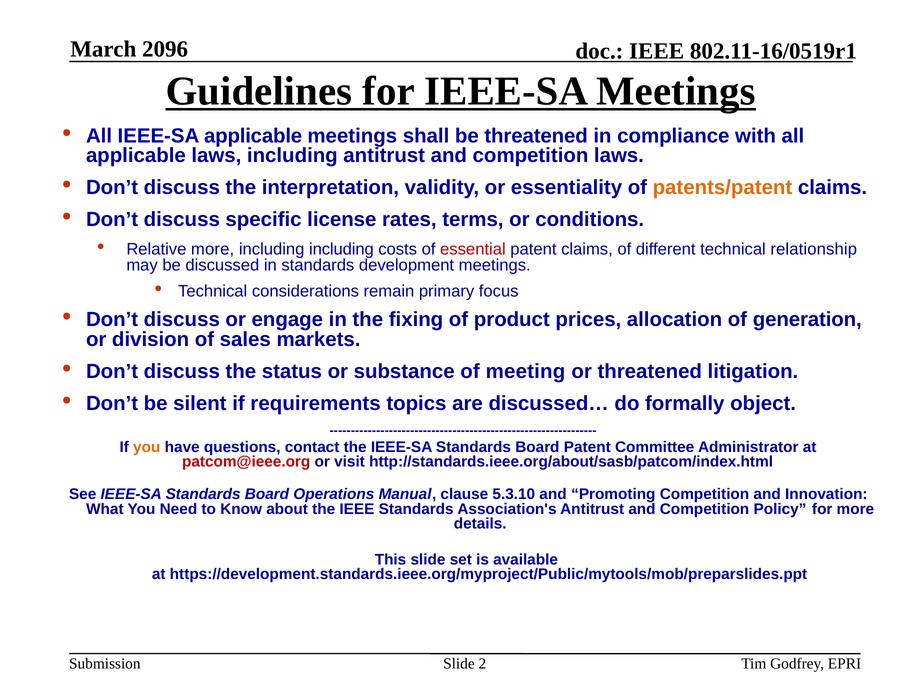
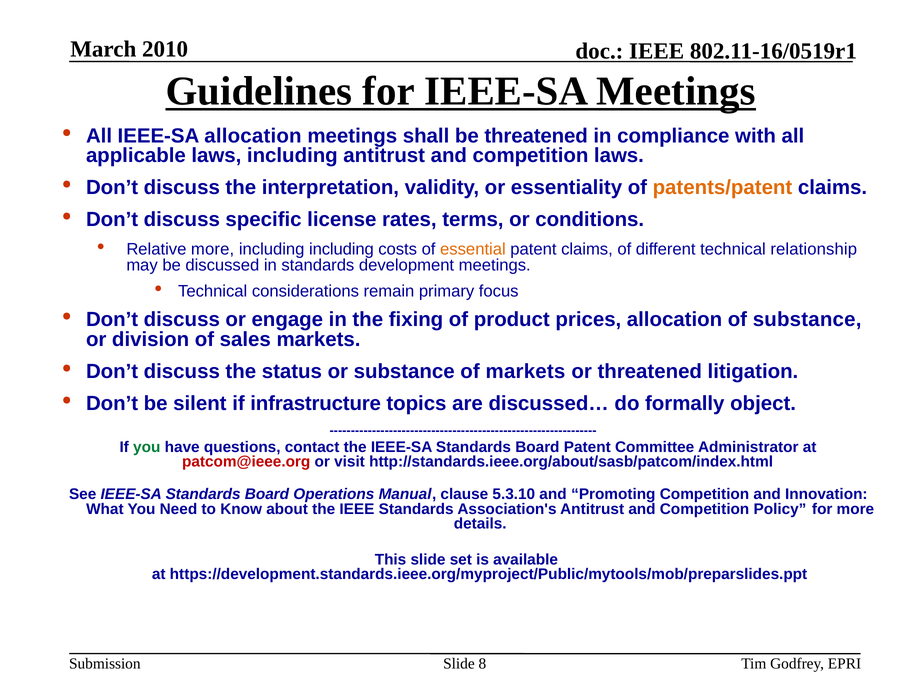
2096: 2096 -> 2010 (165, 49)
IEEE-SA applicable: applicable -> allocation (253, 136)
essential colour: red -> orange (473, 249)
of generation: generation -> substance (807, 320)
of meeting: meeting -> markets (525, 371)
requirements: requirements -> infrastructure (316, 403)
you colour: orange -> green (147, 447)
2: 2 -> 8 (482, 663)
